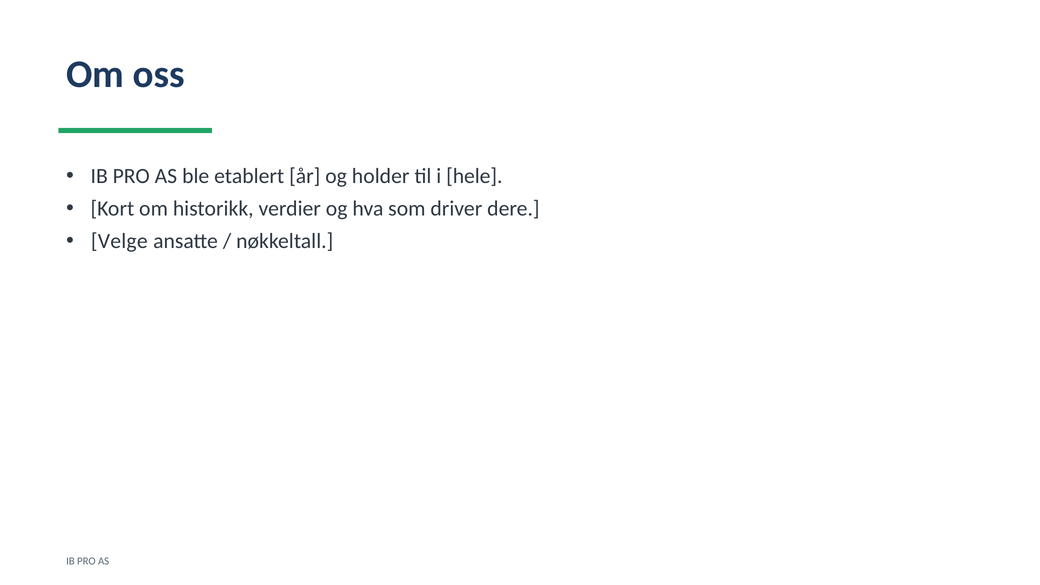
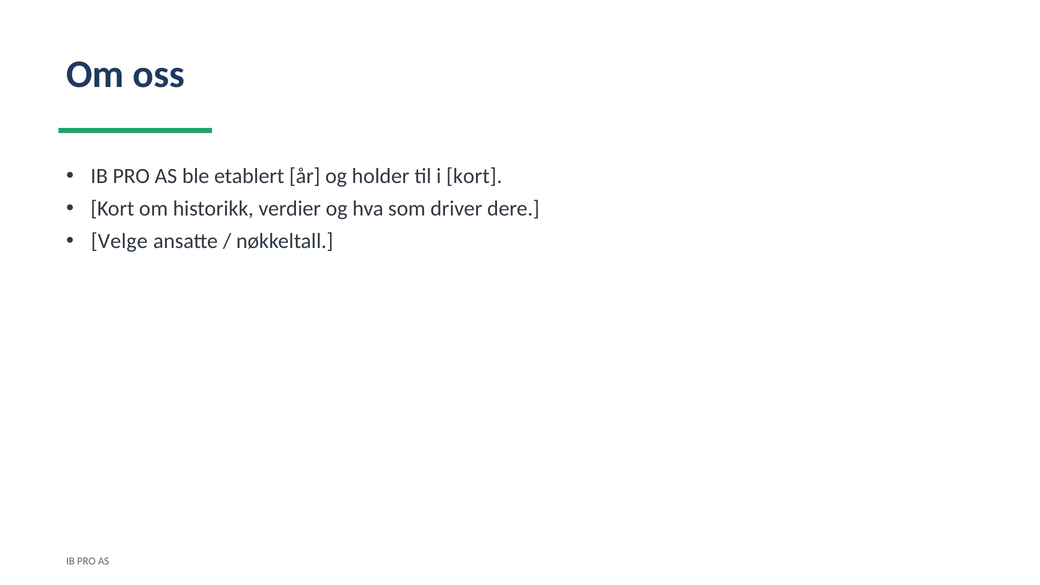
i hele: hele -> kort (474, 176)
